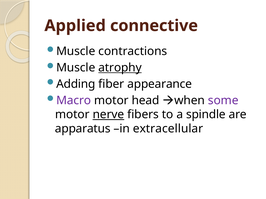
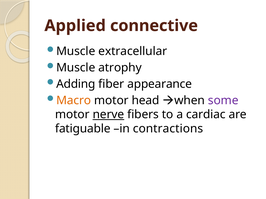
contractions: contractions -> extracellular (133, 51)
atrophy underline: present -> none (120, 68)
Macro colour: purple -> orange (74, 101)
spindle: spindle -> cardiac (206, 115)
apparatus: apparatus -> fatiguable (83, 129)
extracellular: extracellular -> contractions (168, 129)
